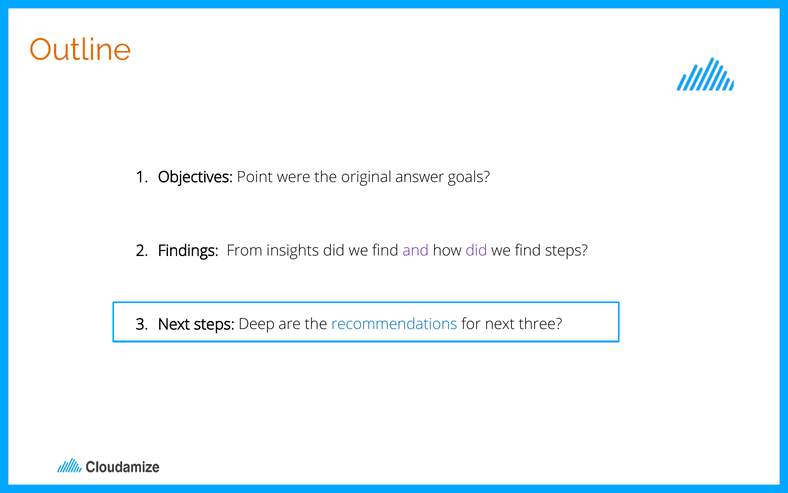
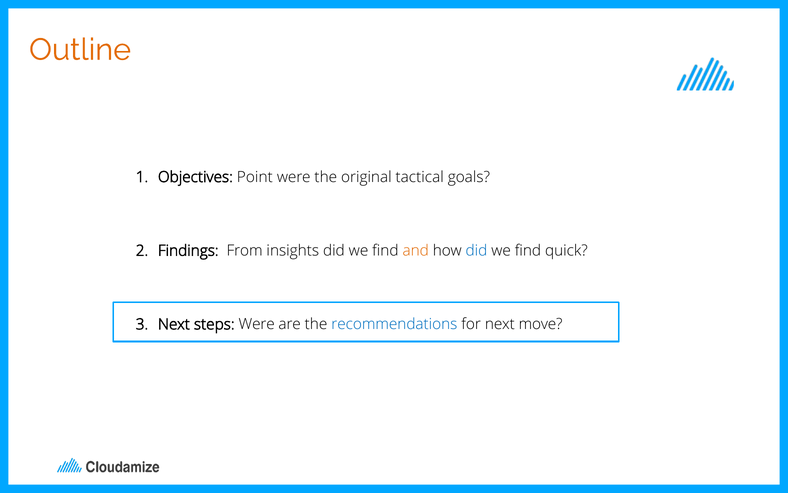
answer: answer -> tactical (420, 177)
and colour: purple -> orange (416, 250)
did colour: purple -> blue (476, 250)
find steps: steps -> quick (566, 250)
steps Deep: Deep -> Were (257, 324)
three: three -> move (541, 324)
